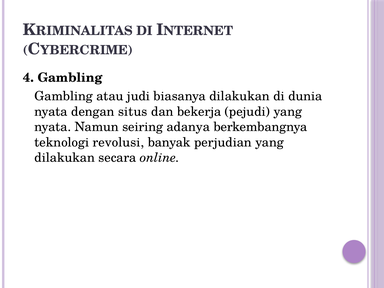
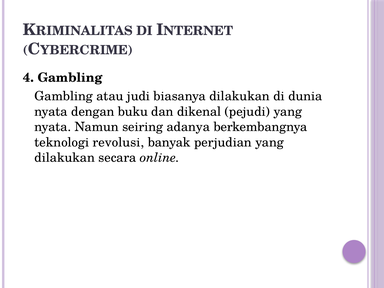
situs: situs -> buku (133, 112)
bekerja: bekerja -> dikenal (199, 112)
